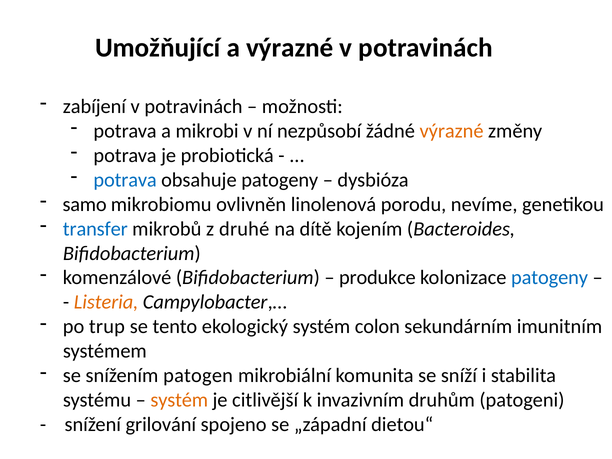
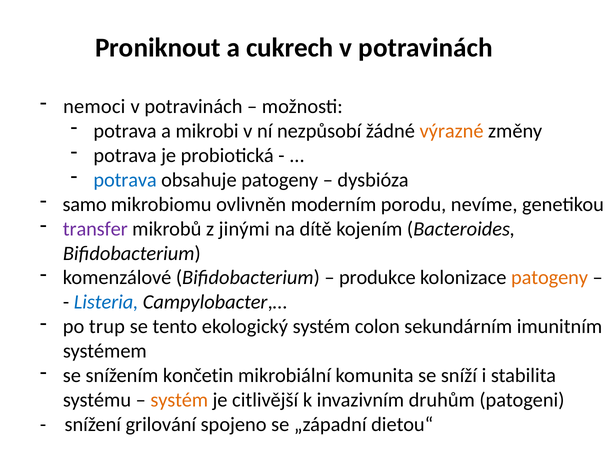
Umožňující: Umožňující -> Proniknout (158, 48)
a výrazné: výrazné -> cukrech (290, 48)
zabíjení: zabíjení -> nemoci (94, 106)
linolenová: linolenová -> moderním (334, 204)
transfer colour: blue -> purple (95, 229)
druhé: druhé -> jinými (244, 229)
patogeny colour: blue -> orange (550, 278)
Listeria colour: orange -> blue (106, 302)
patogen: patogen -> končetin (198, 376)
